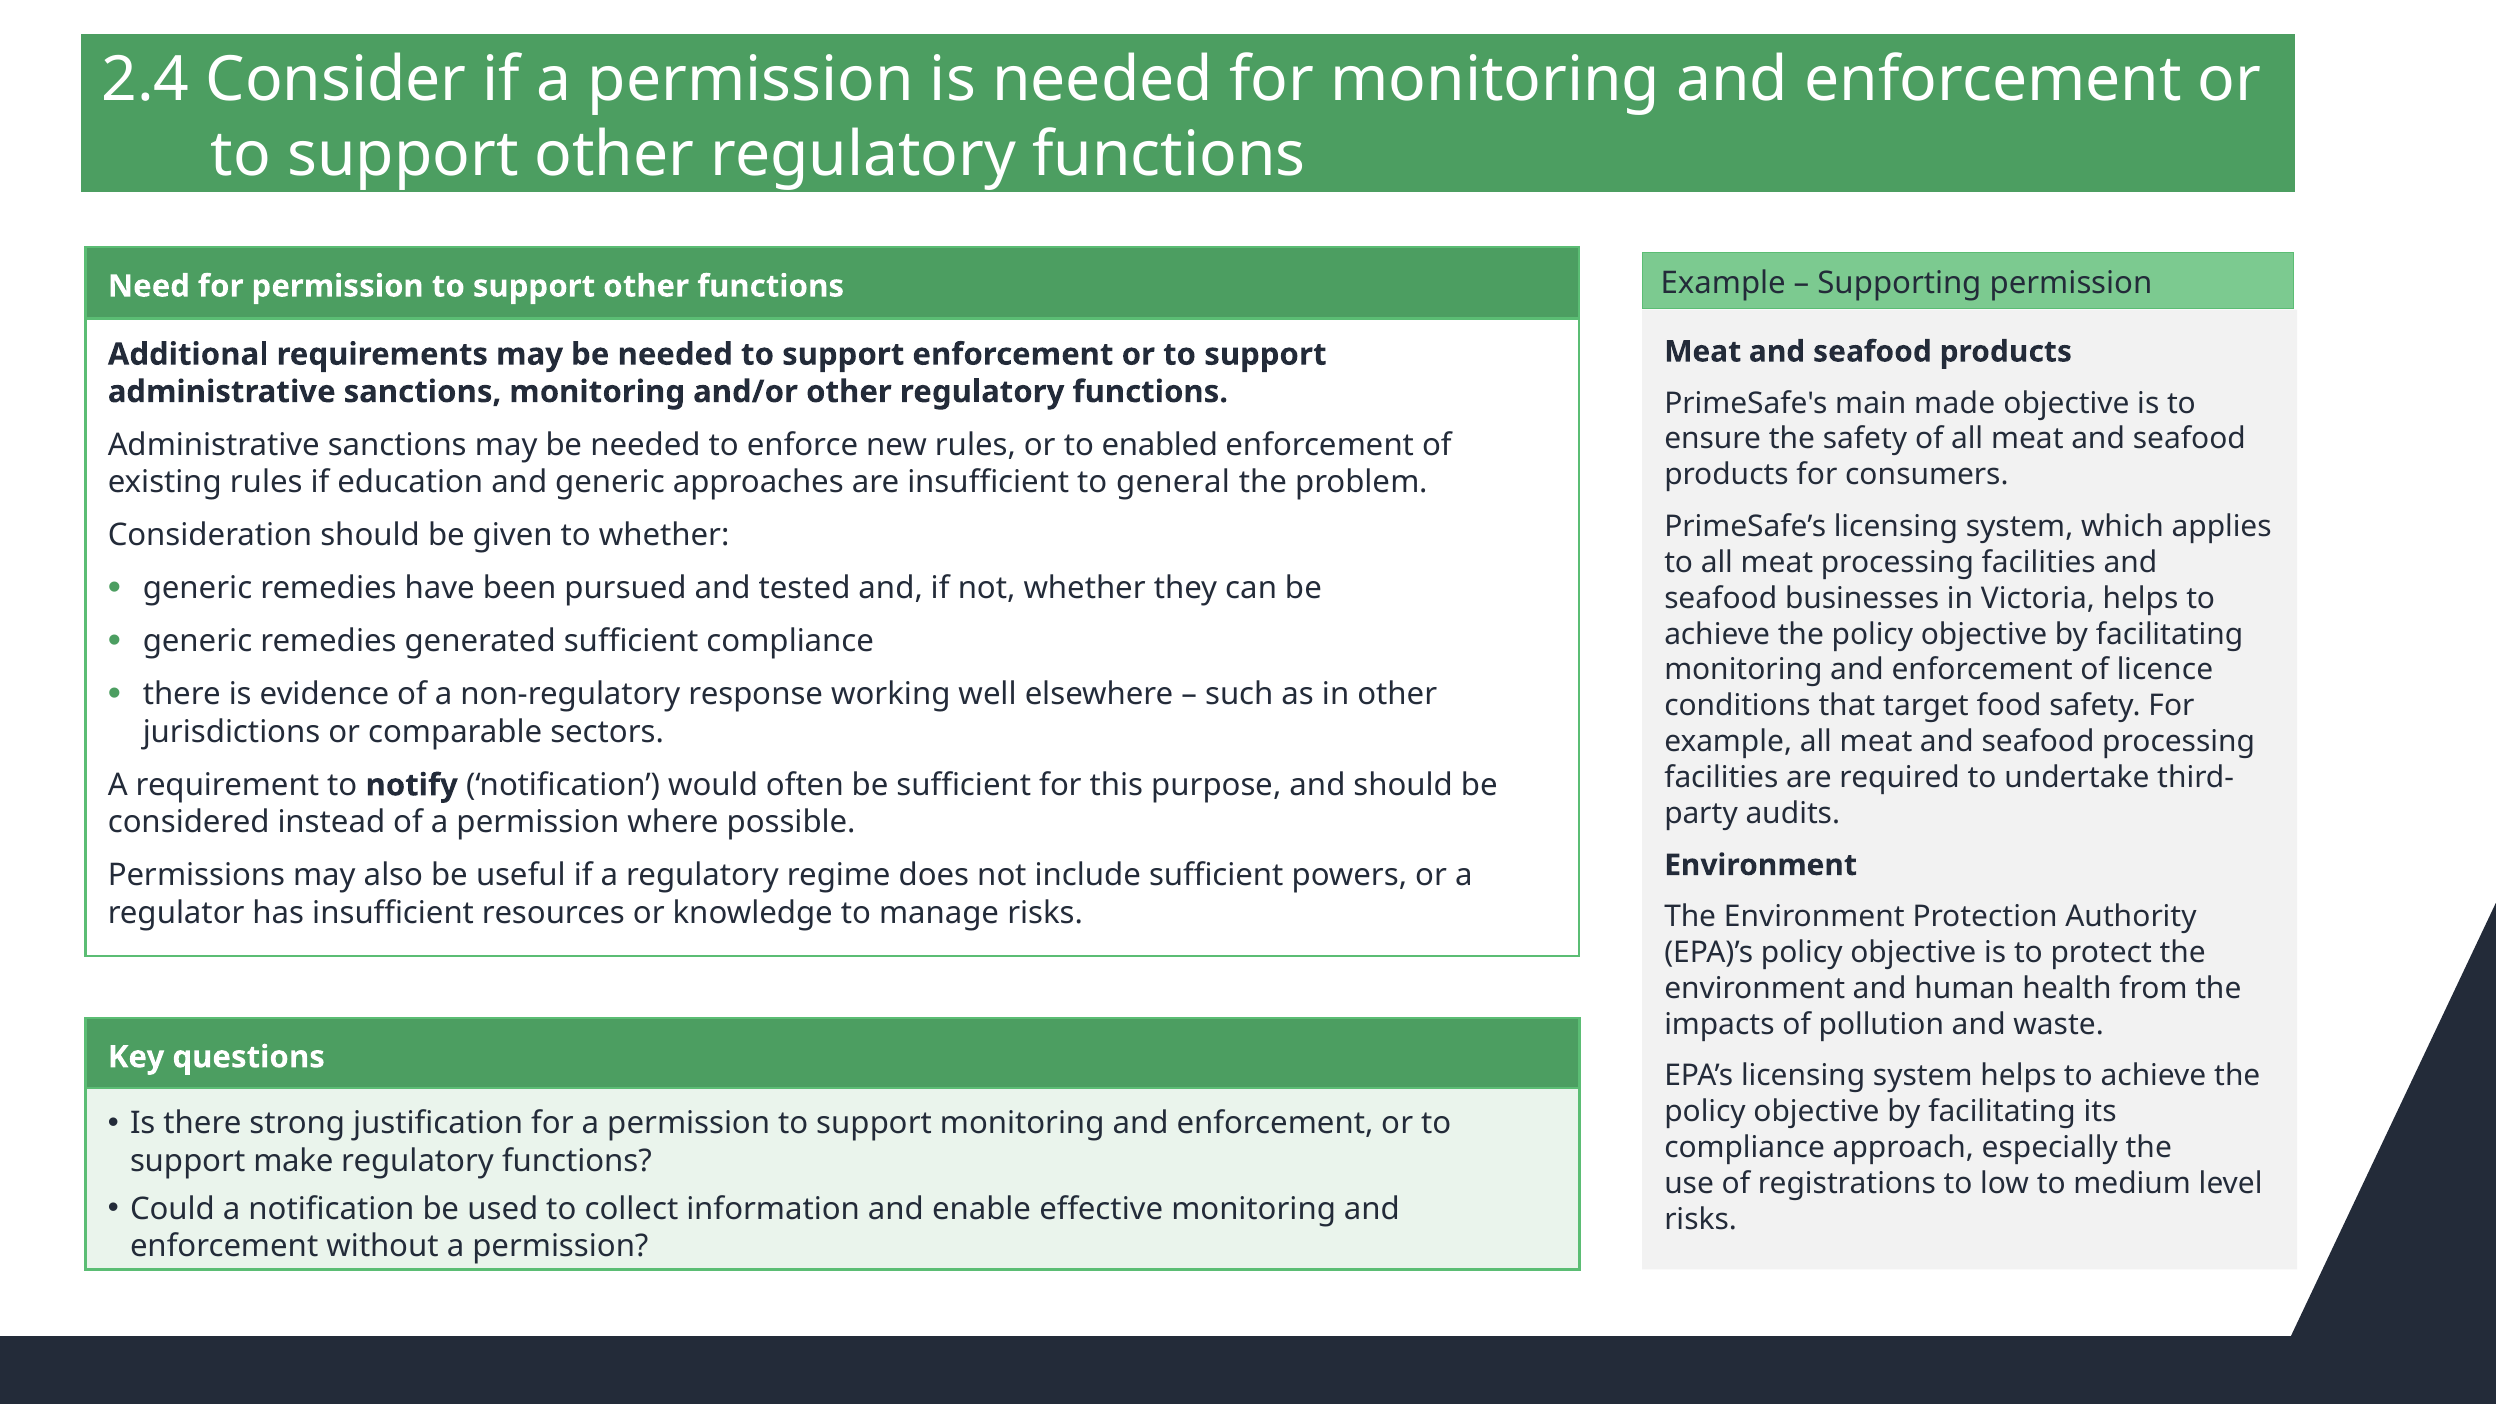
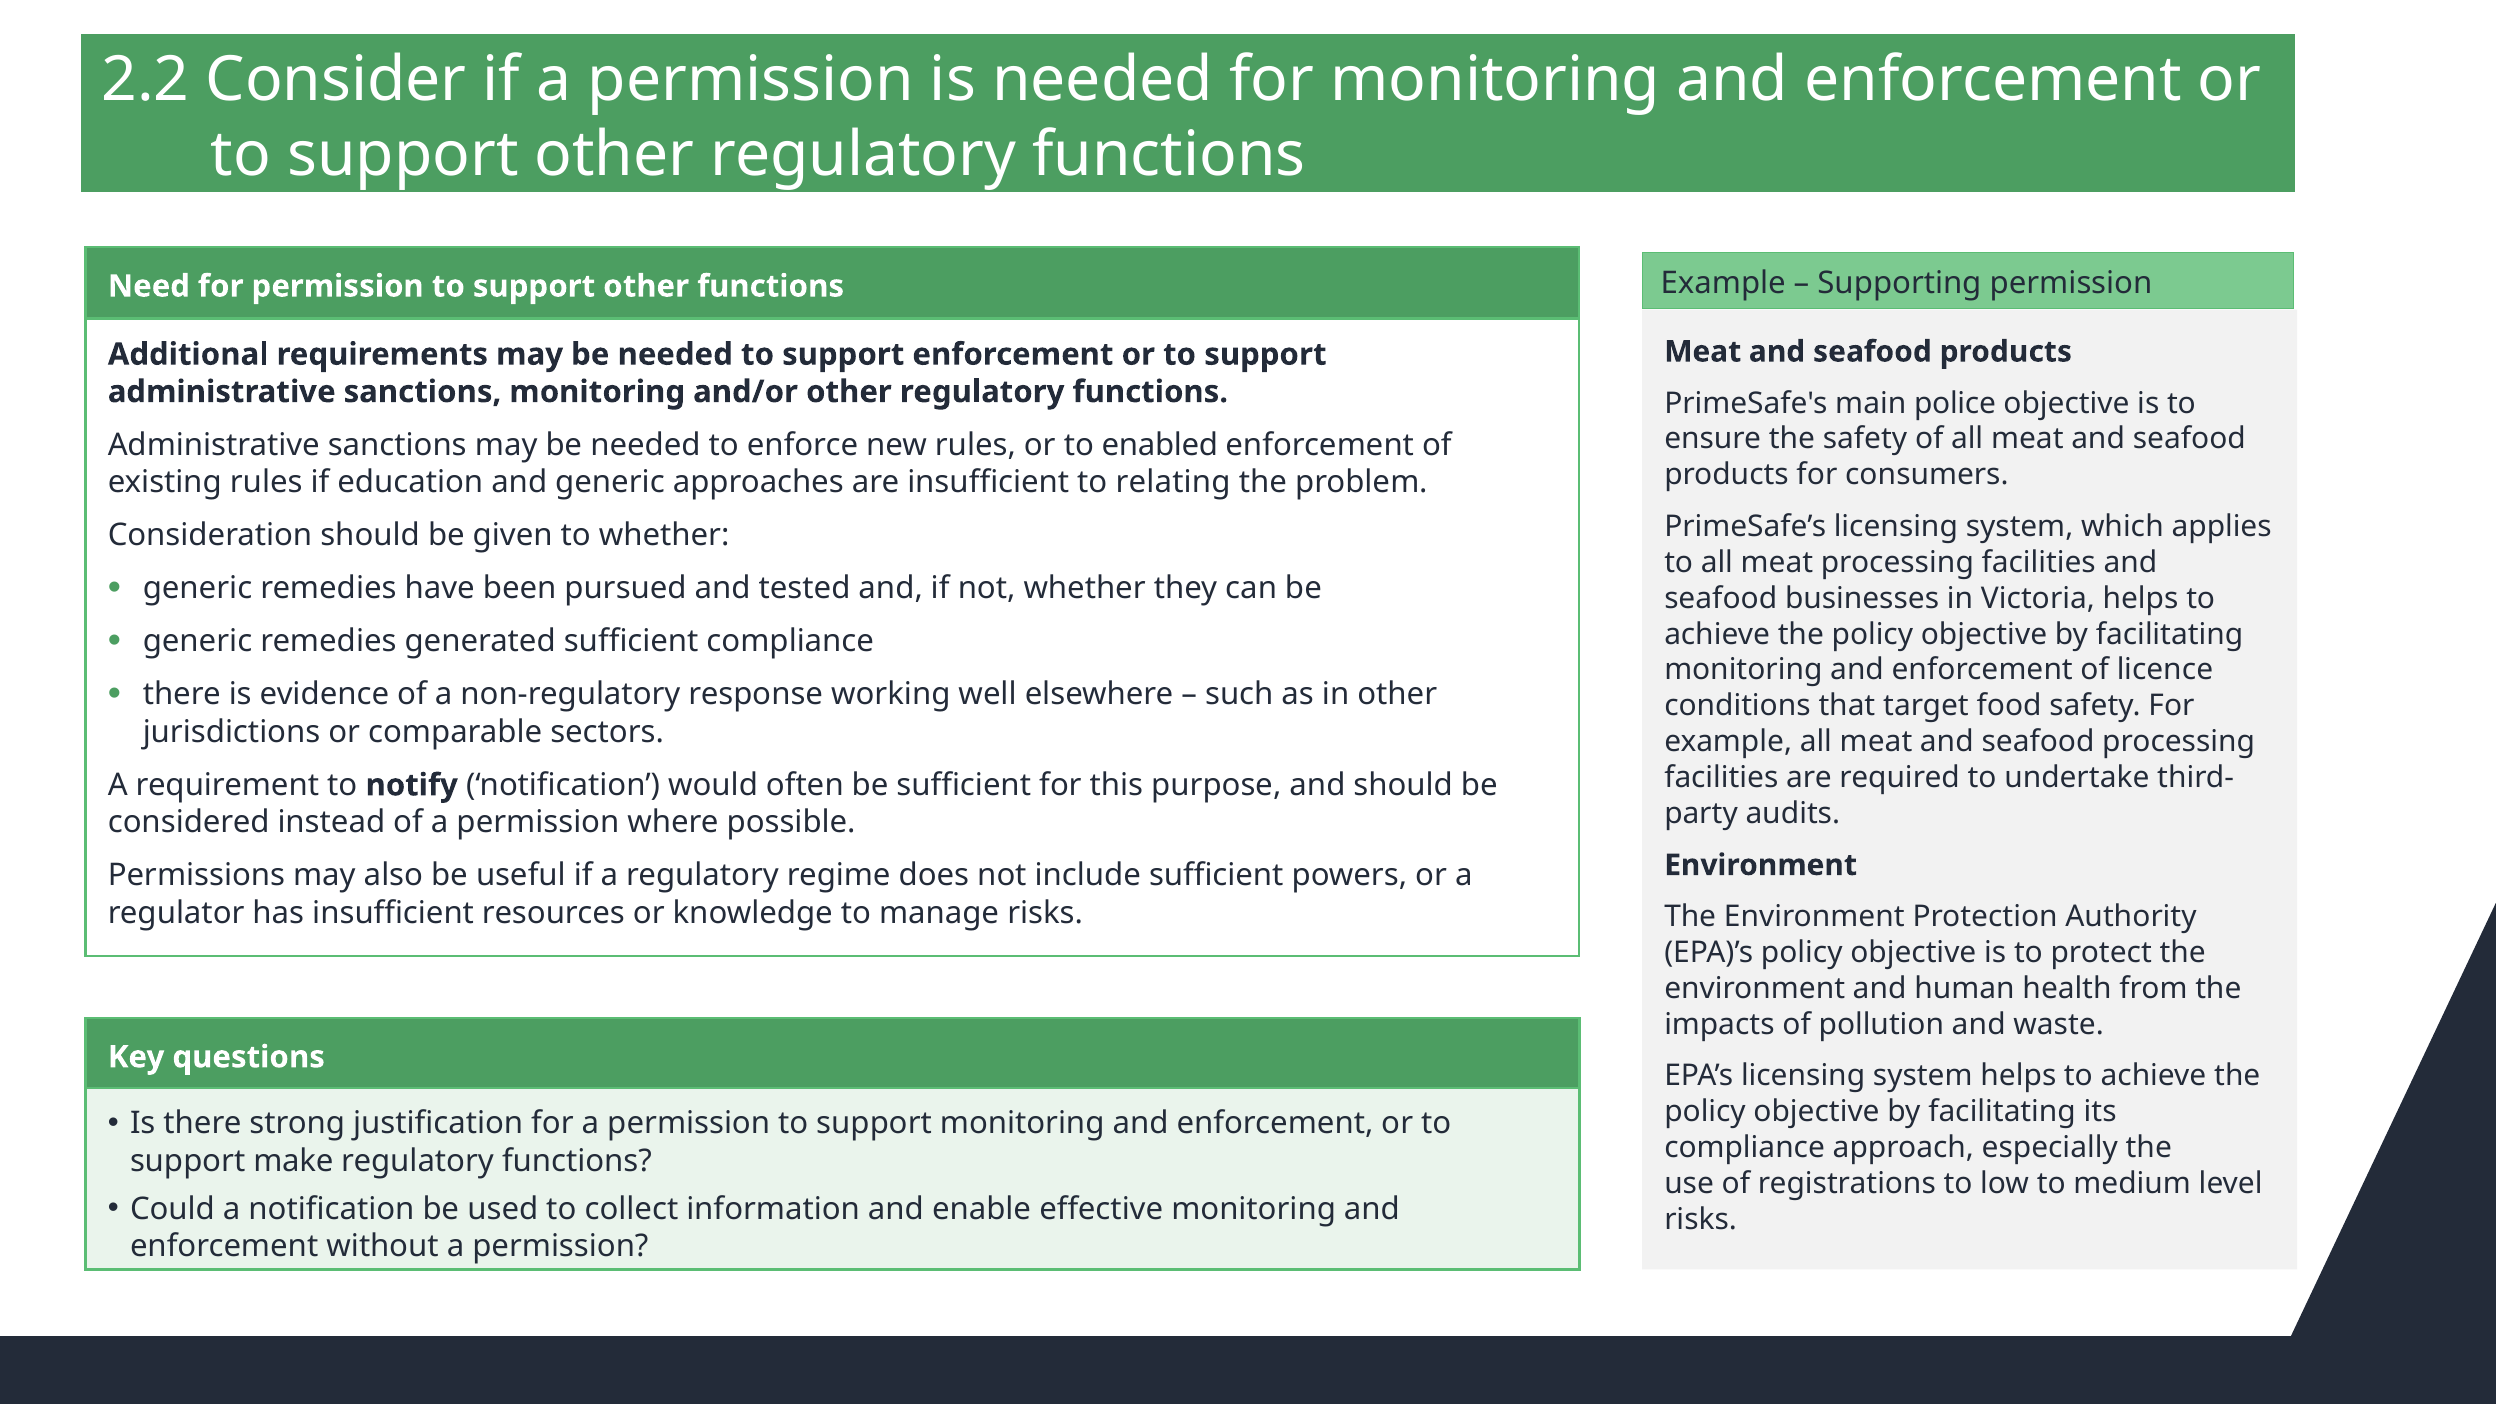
2.4: 2.4 -> 2.2 (146, 80)
made: made -> police (1955, 403)
general: general -> relating (1173, 482)
